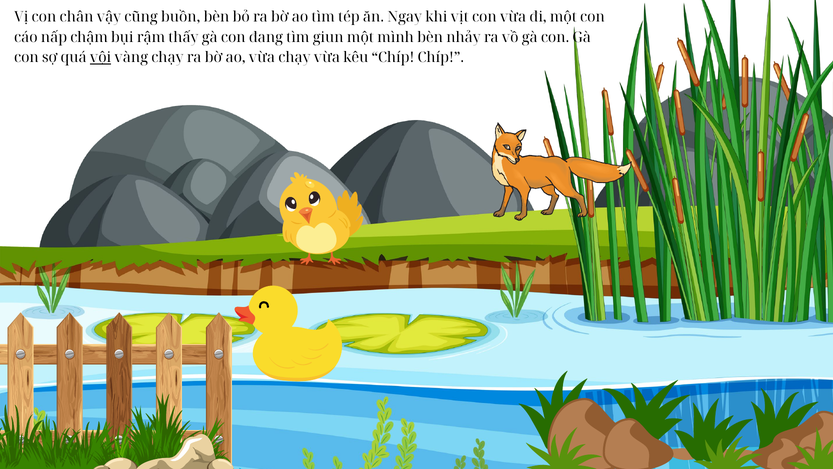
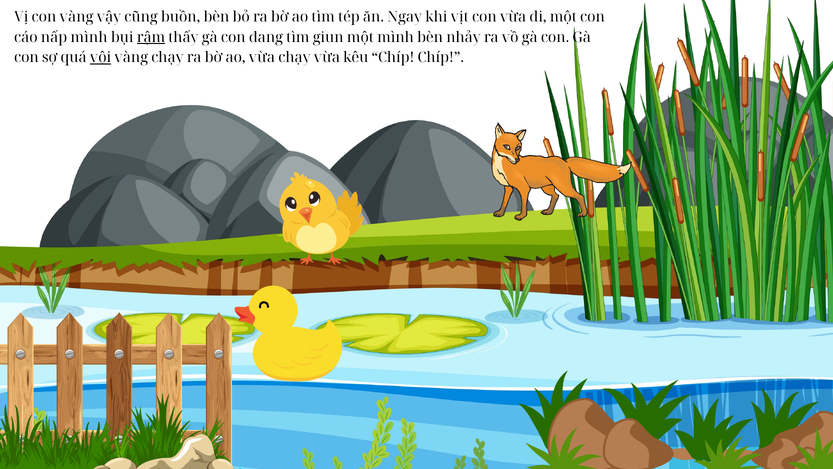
con chân: chân -> vàng (77, 17)
nấp chậm: chậm -> mình (89, 37)
rậm underline: none -> present (151, 37)
